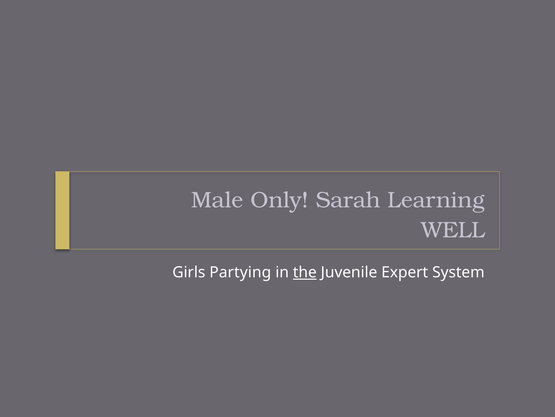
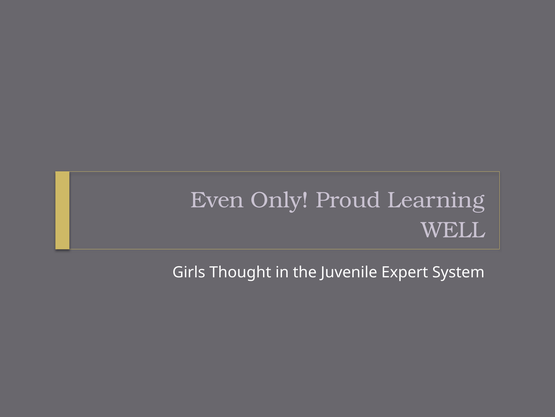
Male: Male -> Even (217, 200)
Sarah: Sarah -> Proud (348, 200)
Partying: Partying -> Thought (240, 272)
the underline: present -> none (305, 272)
